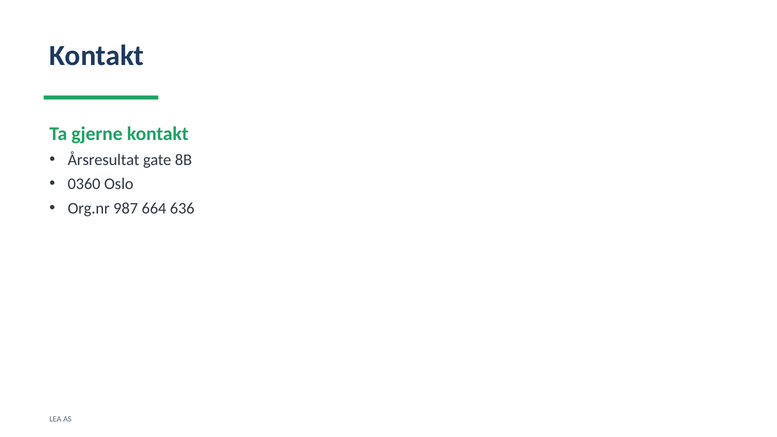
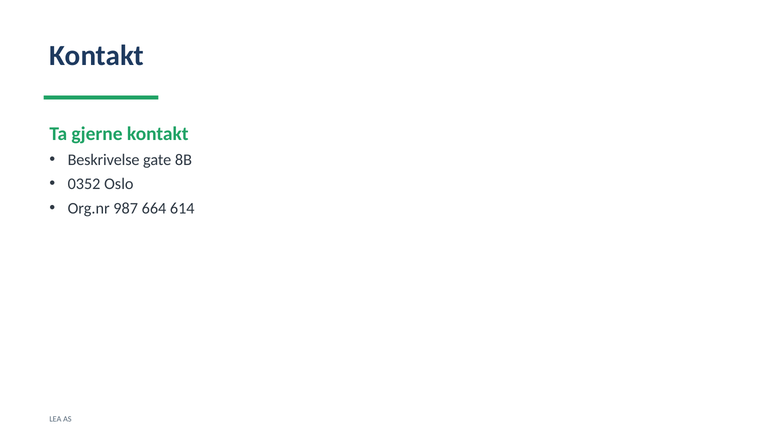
Årsresultat: Årsresultat -> Beskrivelse (104, 160)
0360: 0360 -> 0352 (84, 184)
636: 636 -> 614 (182, 208)
